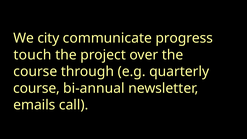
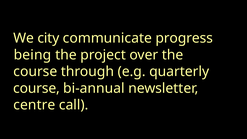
touch: touch -> being (32, 55)
emails: emails -> centre (34, 105)
